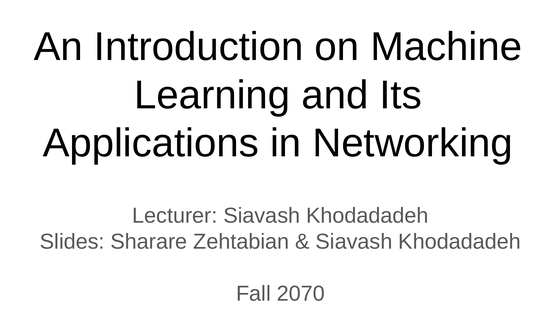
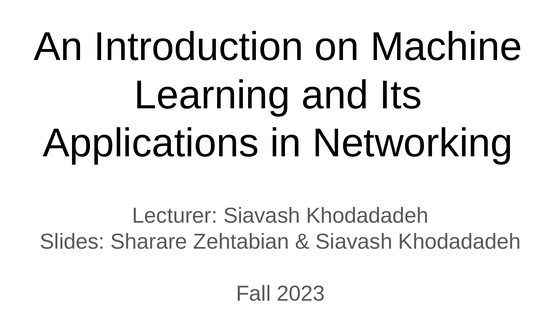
2070: 2070 -> 2023 (301, 293)
